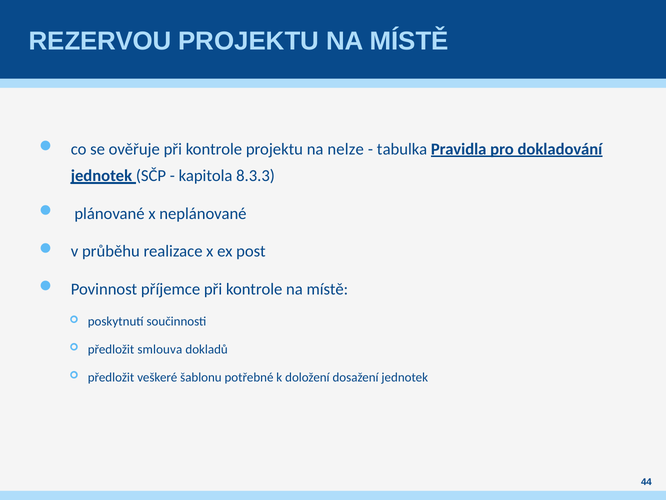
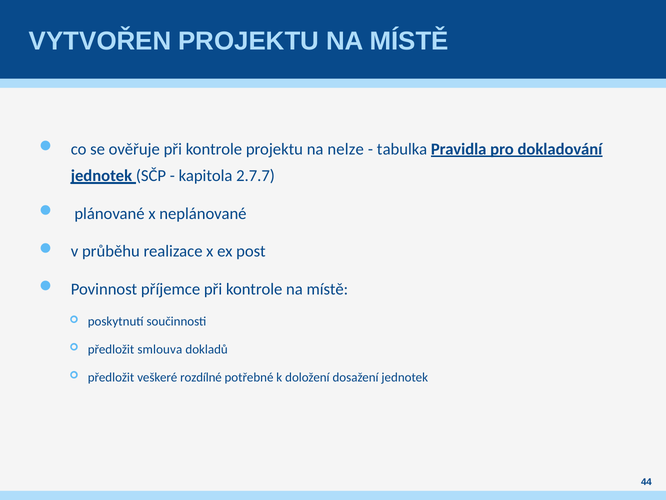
REZERVOU: REZERVOU -> VYTVOŘEN (100, 41)
8.3.3: 8.3.3 -> 2.7.7 (256, 176)
šablonu: šablonu -> rozdílné (201, 377)
